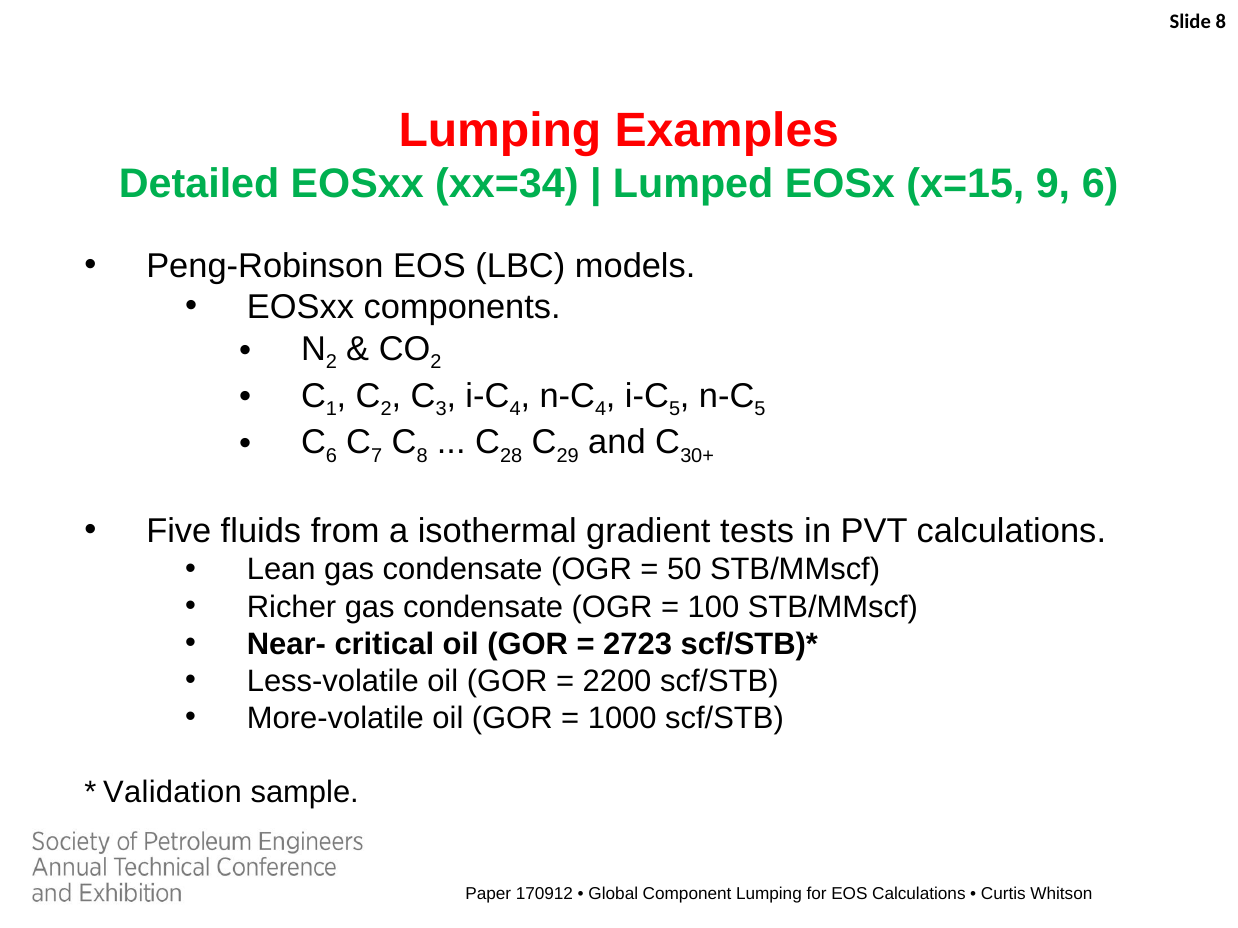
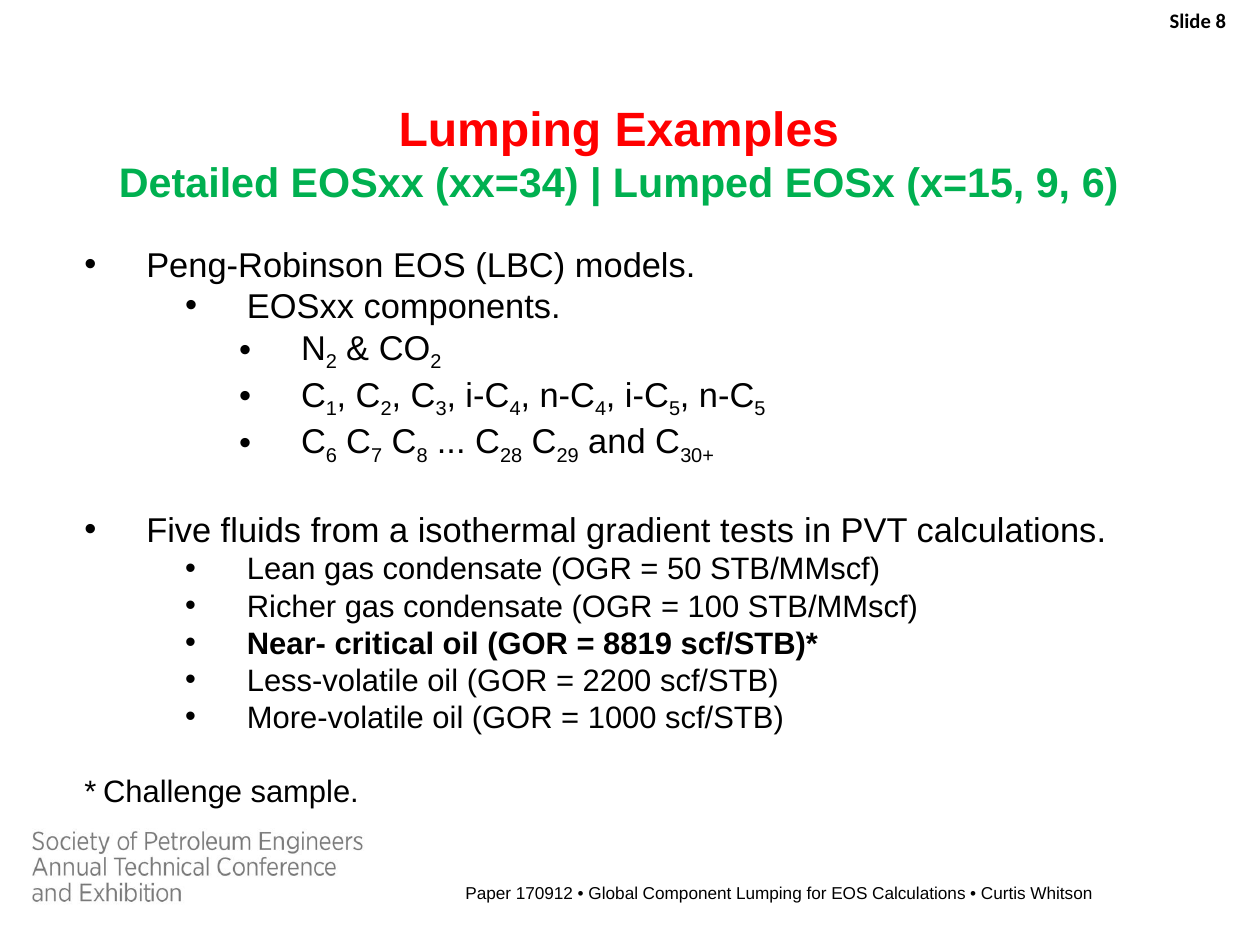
2723: 2723 -> 8819 (638, 644)
Validation: Validation -> Challenge (173, 793)
